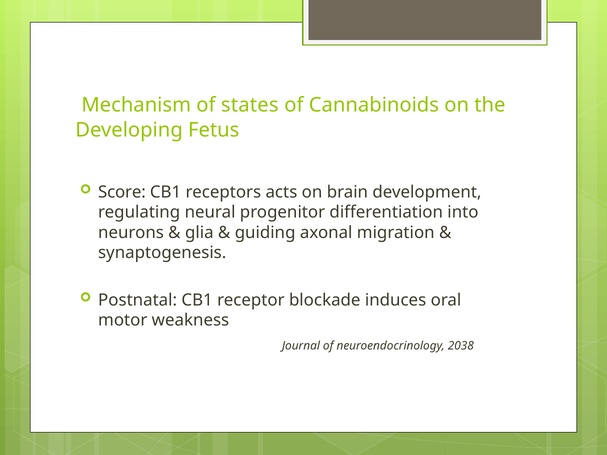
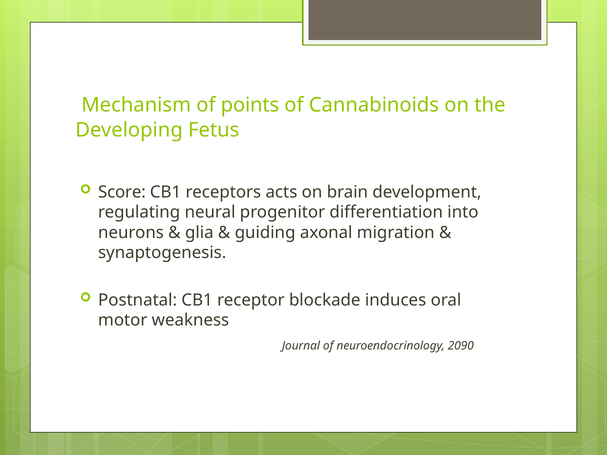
states: states -> points (250, 105)
2038: 2038 -> 2090 (461, 346)
